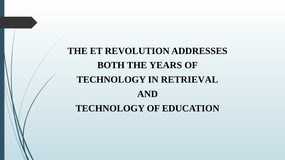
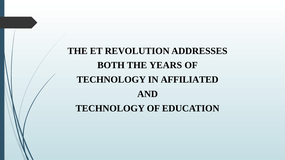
RETRIEVAL: RETRIEVAL -> AFFILIATED (190, 80)
